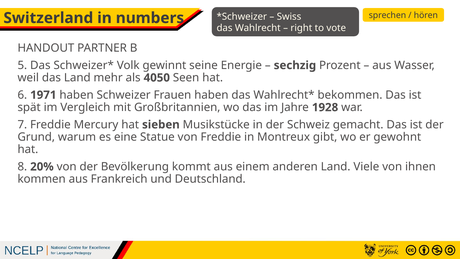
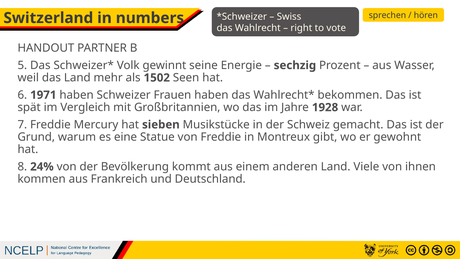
4050: 4050 -> 1502 (157, 78)
20%: 20% -> 24% (42, 167)
